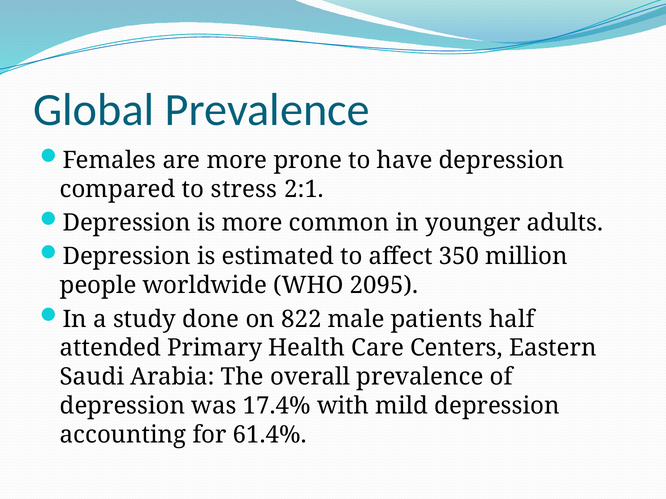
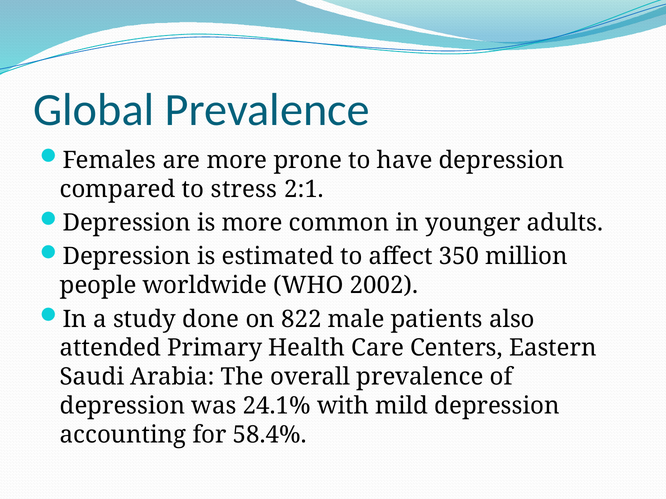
2095: 2095 -> 2002 (384, 286)
half: half -> also (512, 319)
17.4%: 17.4% -> 24.1% (277, 406)
61.4%: 61.4% -> 58.4% (270, 435)
